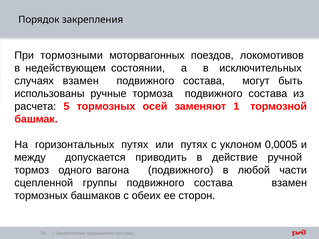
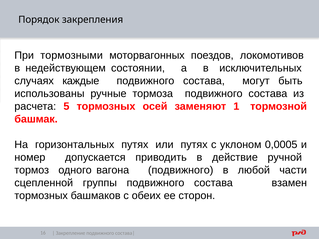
случаях взамен: взамен -> каждые (81, 81)
между: между -> номер (30, 158)
